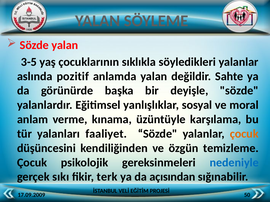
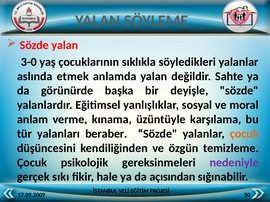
3-5: 3-5 -> 3-0 (29, 62)
pozitif: pozitif -> etmek (73, 76)
faaliyet: faaliyet -> beraber (106, 134)
nedeniyle colour: blue -> purple (234, 163)
terk: terk -> hale (107, 177)
